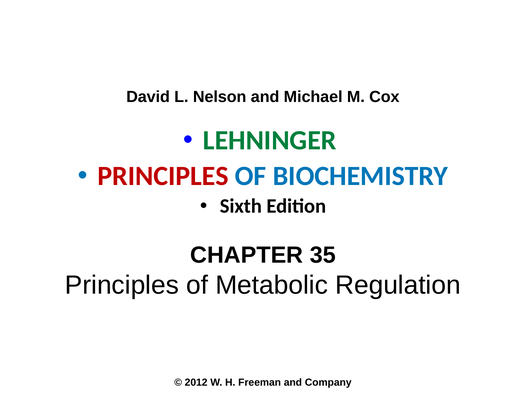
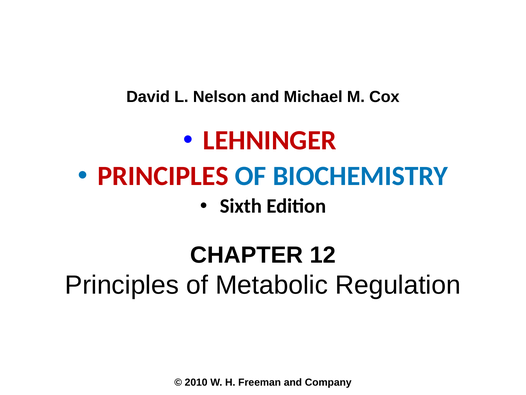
LEHNINGER colour: green -> red (270, 140)
35: 35 -> 12 (323, 255)
2012: 2012 -> 2010 (196, 382)
